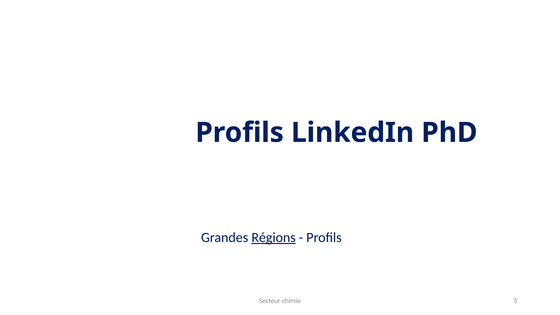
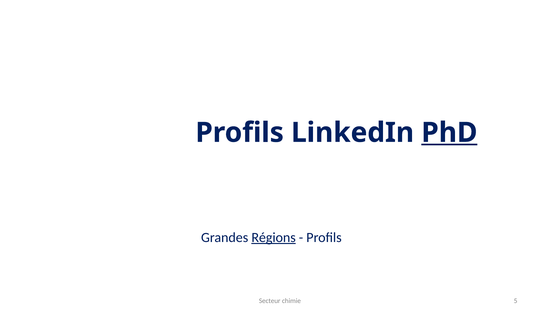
PhD underline: none -> present (449, 133)
